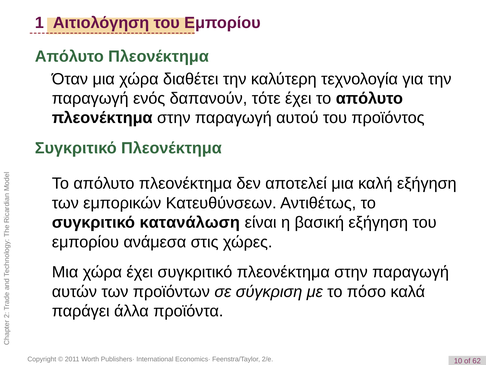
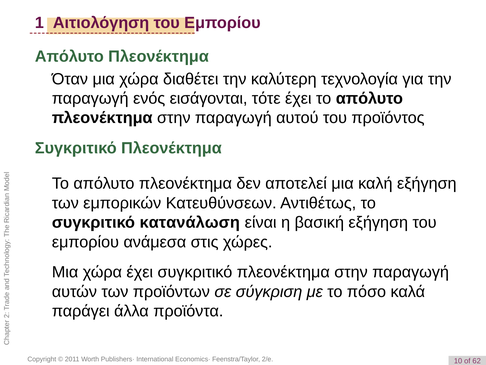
δαπανούν: δαπανούν -> εισάγονται (209, 98)
